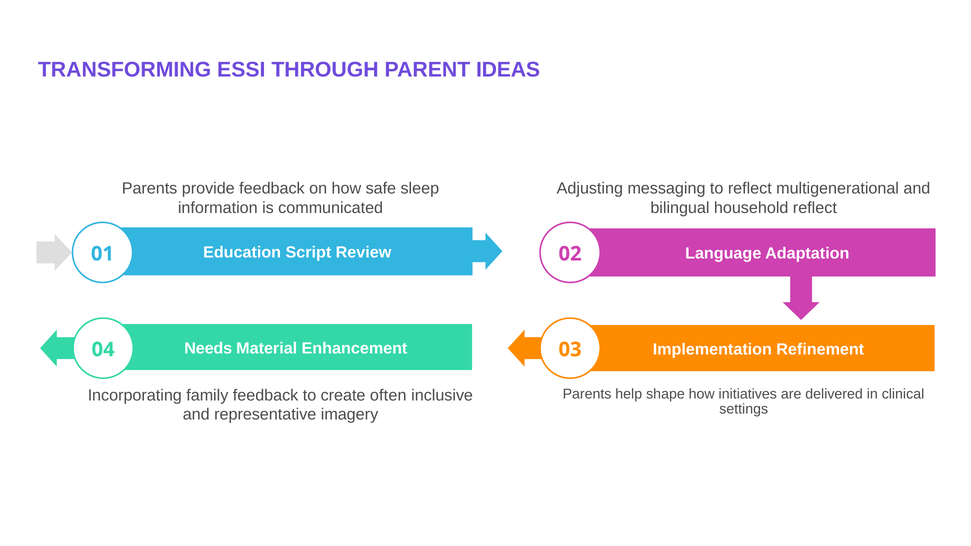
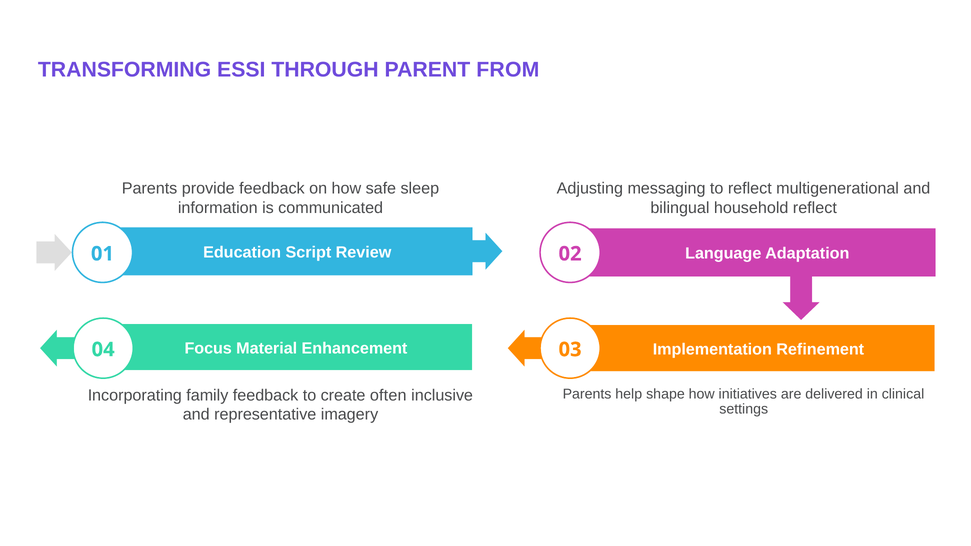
IDEAS: IDEAS -> FROM (508, 70)
Needs: Needs -> Focus (208, 348)
